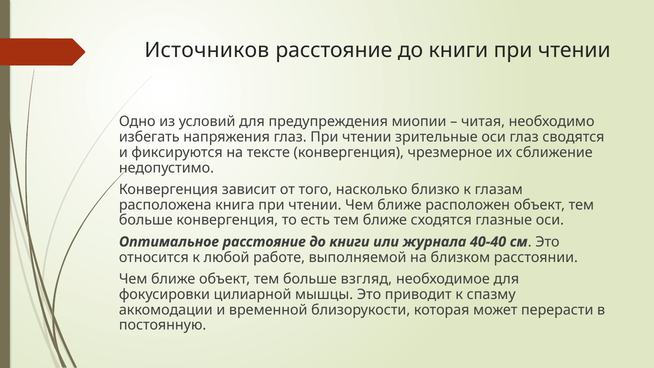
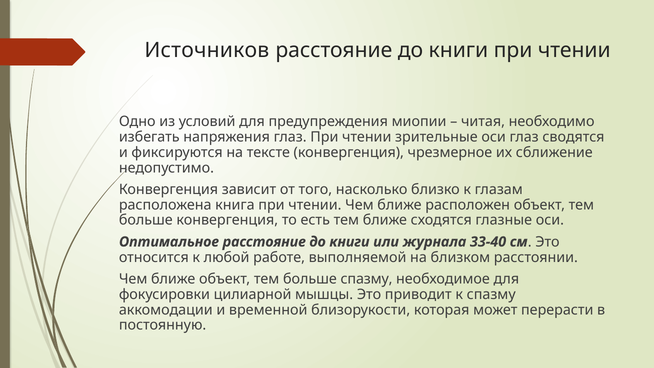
40-40: 40-40 -> 33-40 (488, 242)
больше взгляд: взгляд -> спазму (367, 279)
